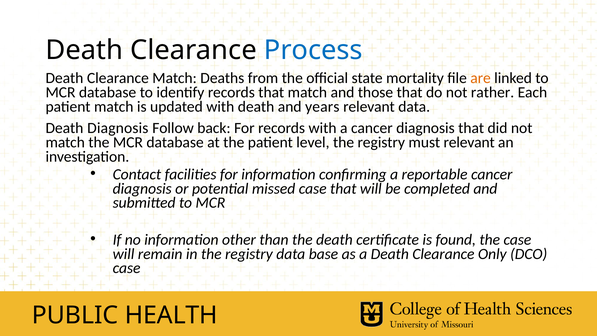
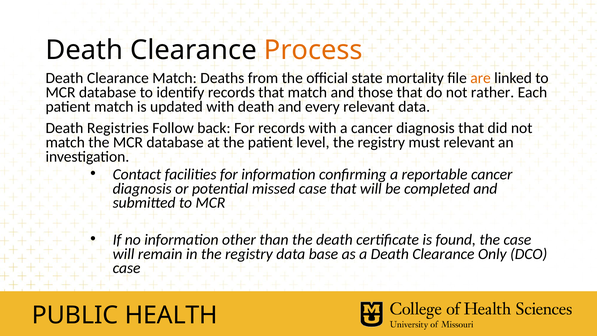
Process colour: blue -> orange (313, 50)
years: years -> every (322, 107)
Death Diagnosis: Diagnosis -> Registries (118, 128)
